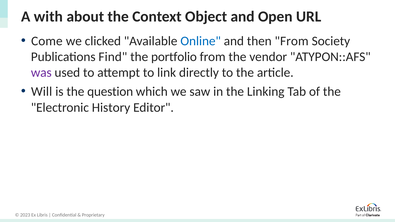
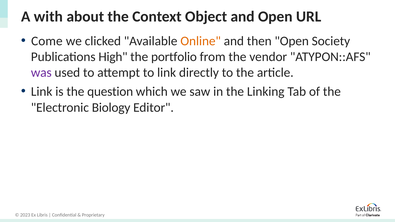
Online colour: blue -> orange (201, 41)
then From: From -> Open (292, 41)
Find: Find -> High (113, 57)
Will: Will -> Link (42, 92)
History: History -> Biology (111, 108)
